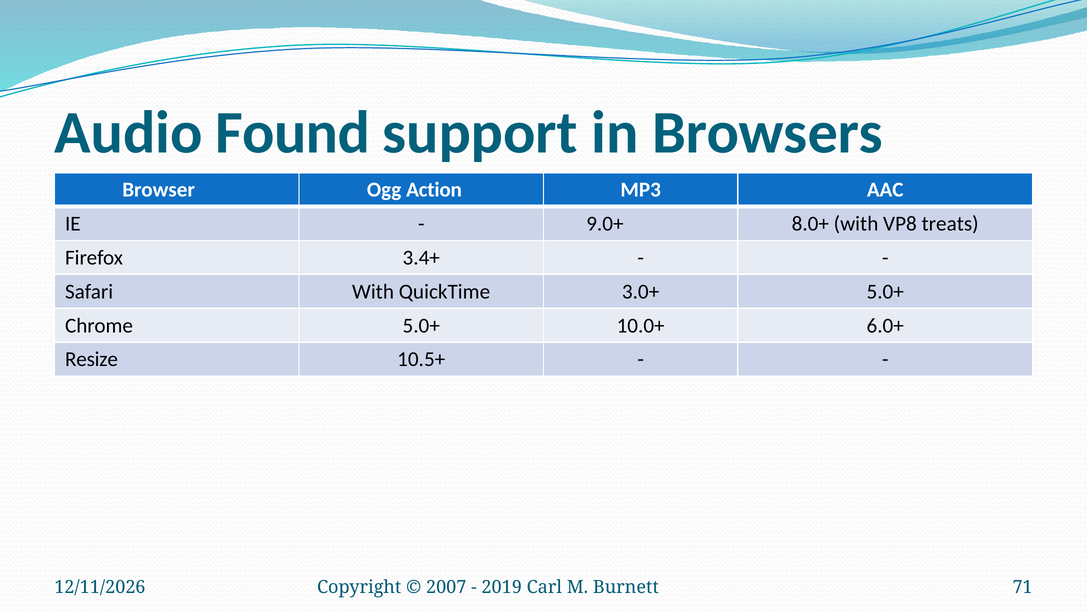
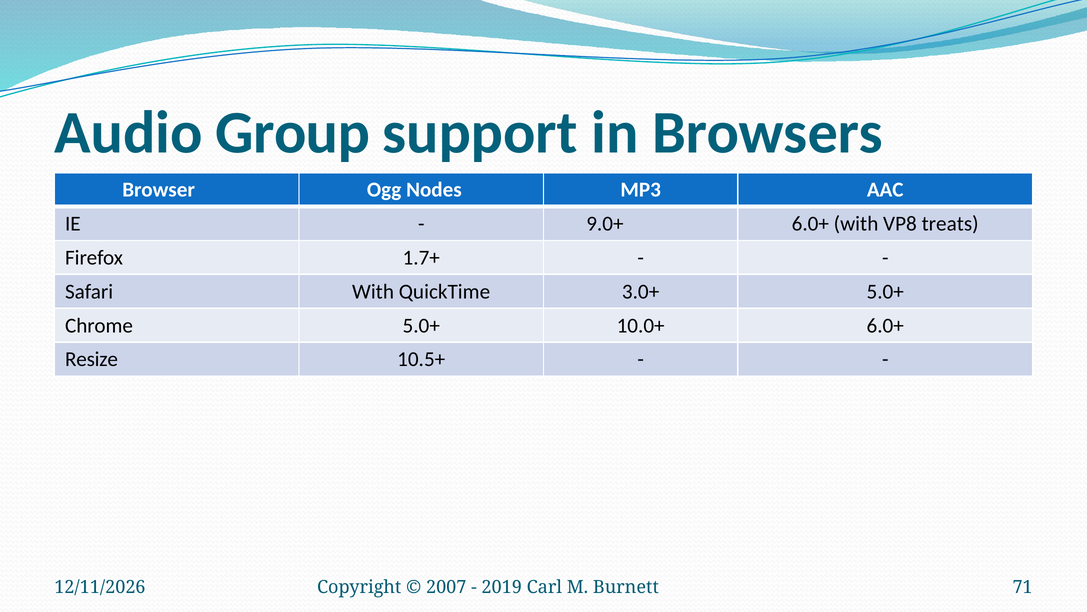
Found: Found -> Group (293, 133)
Action: Action -> Nodes (434, 190)
9.0+ 8.0+: 8.0+ -> 6.0+ (810, 224)
3.4+: 3.4+ -> 1.7+ (421, 257)
